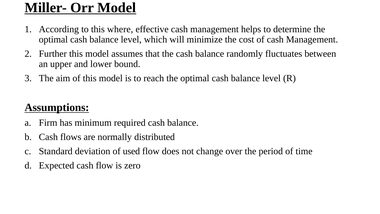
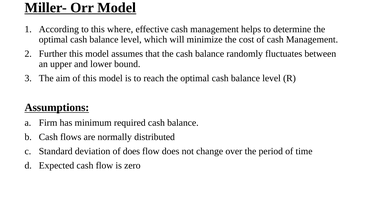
of used: used -> does (131, 151)
